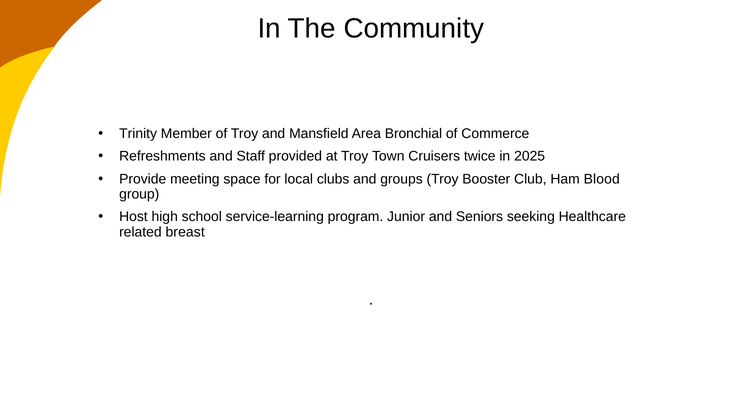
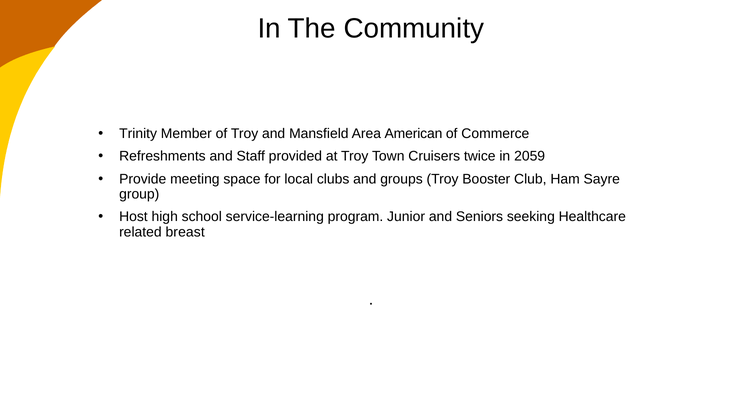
Bronchial: Bronchial -> American (414, 133)
2025: 2025 -> 2059 (530, 156)
Blood: Blood -> Sayre (602, 179)
